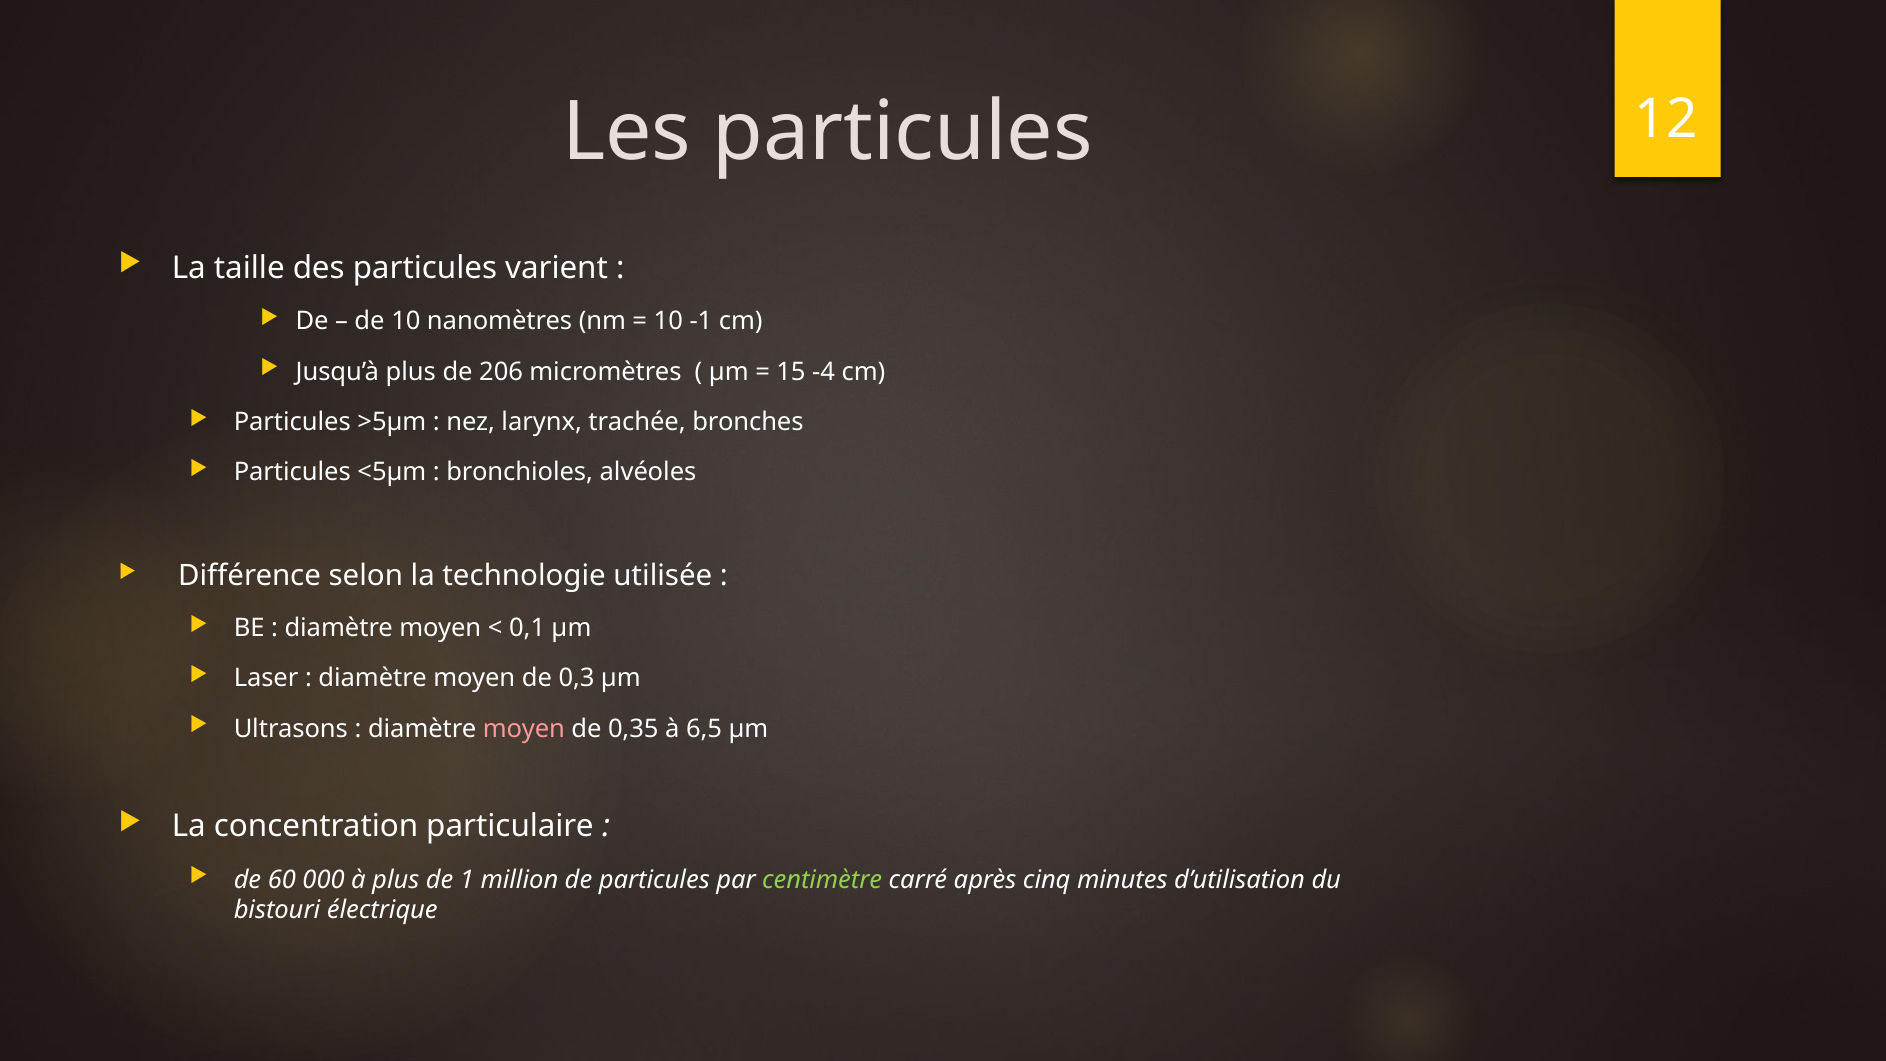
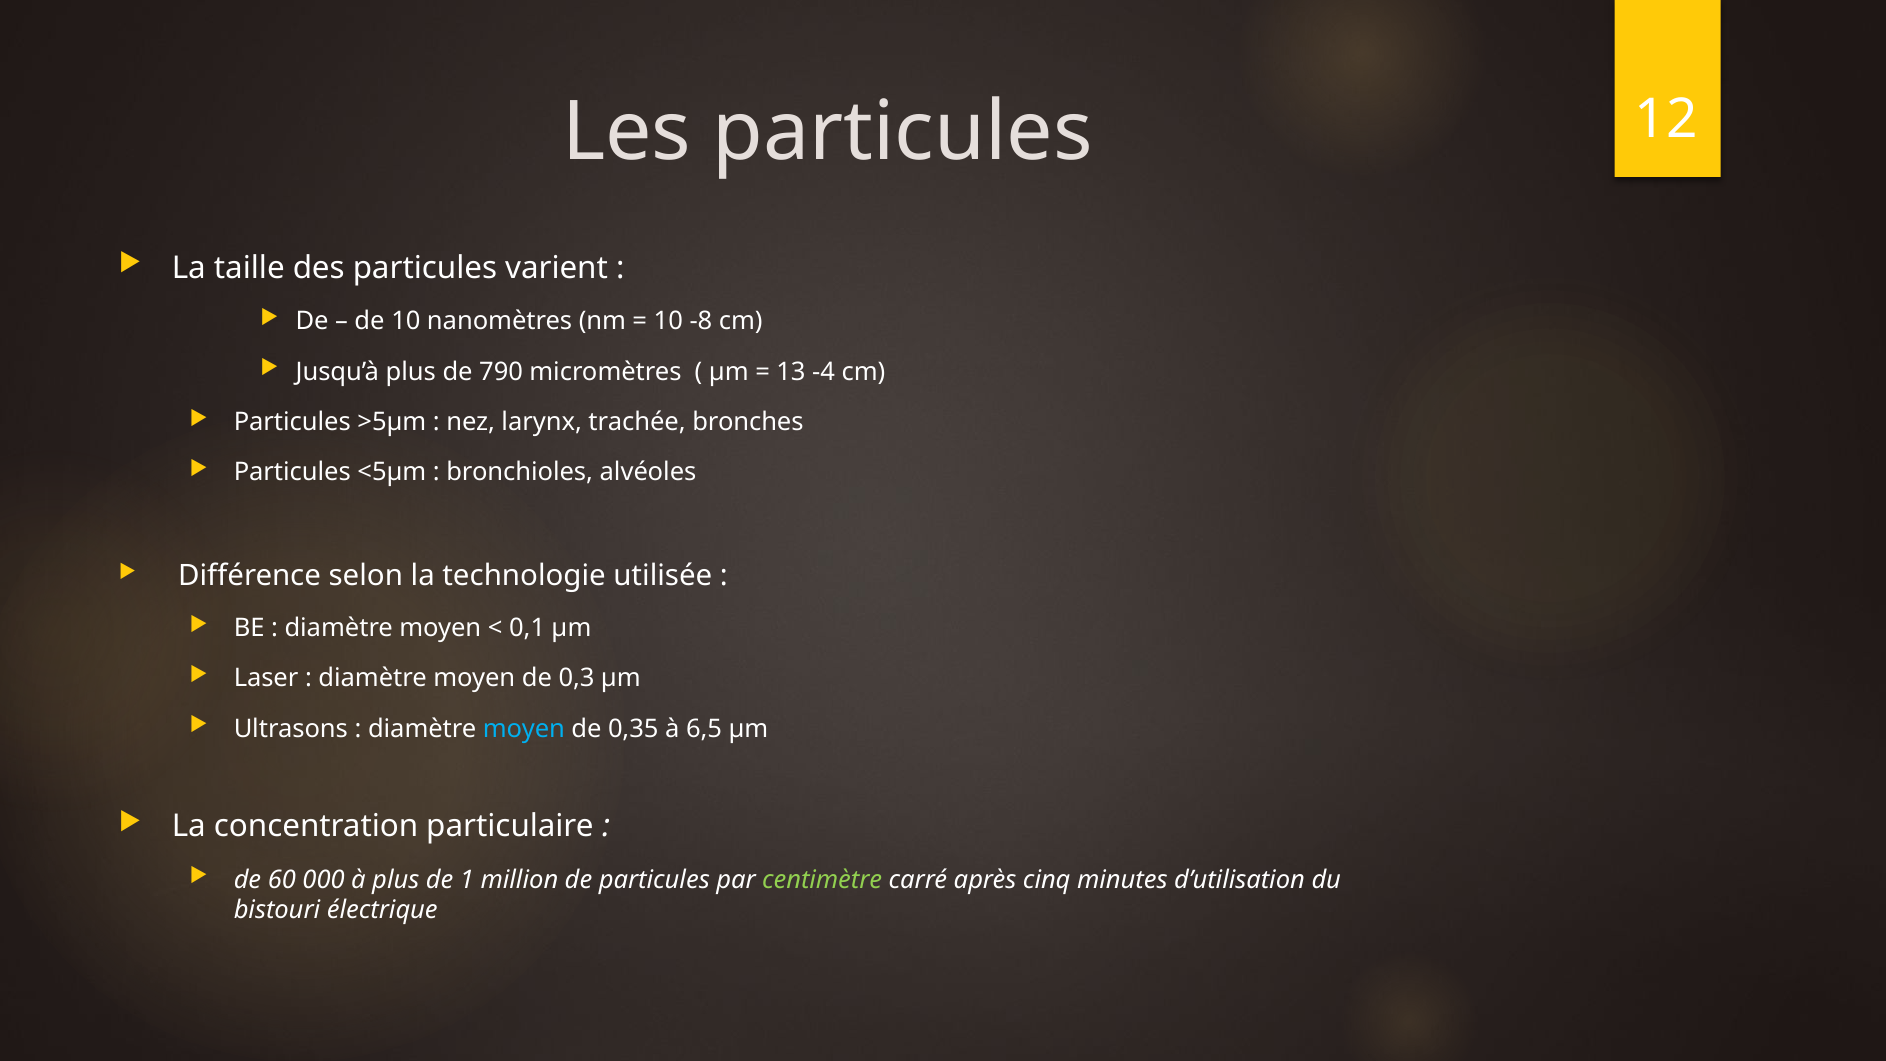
-1: -1 -> -8 (701, 321)
206: 206 -> 790 (501, 372)
15: 15 -> 13 (791, 372)
moyen colour: pink -> light blue (524, 729)
